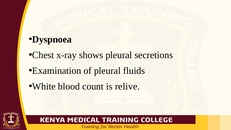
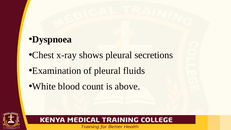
relive: relive -> above (127, 86)
